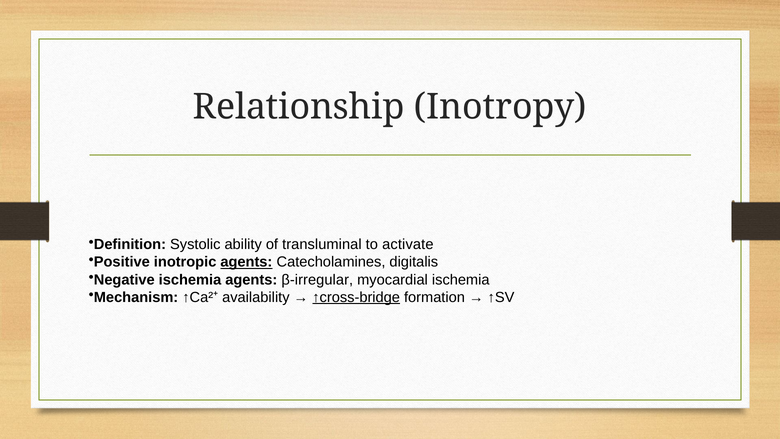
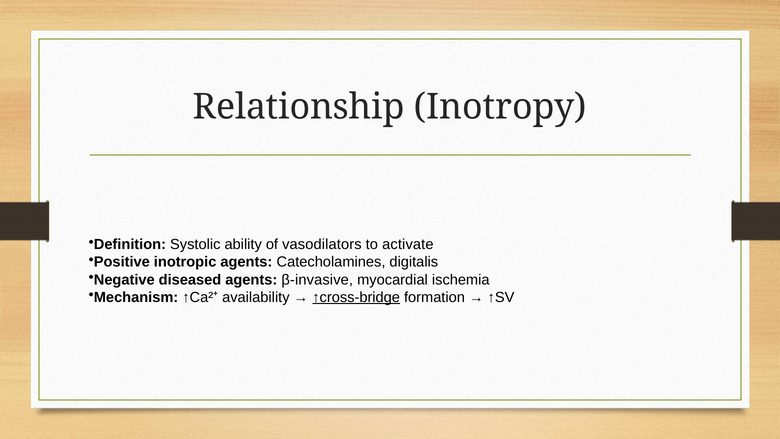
transluminal: transluminal -> vasodilators (322, 244)
agents underline: present -> none (246, 262)
Negative ischemia: ischemia -> diseased (190, 280)
β-irregular: β-irregular -> β-invasive (317, 280)
